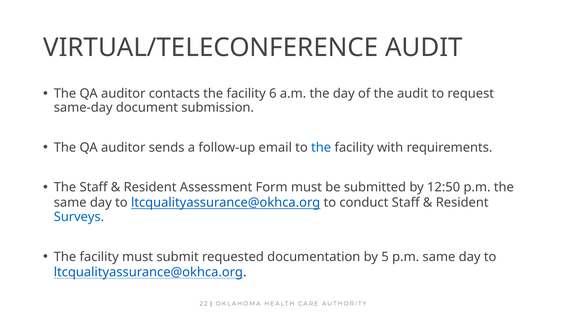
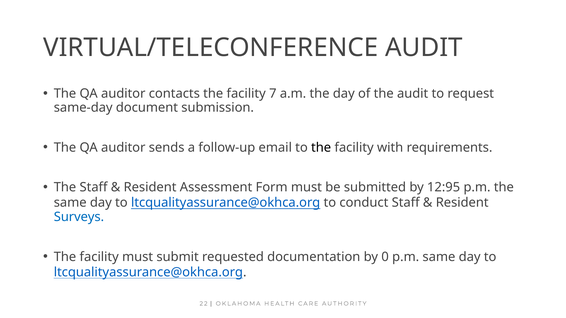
6: 6 -> 7 (273, 94)
the colour: blue -> black (321, 148)
12:50: 12:50 -> 12:95 (444, 187)
5: 5 -> 0 (385, 257)
